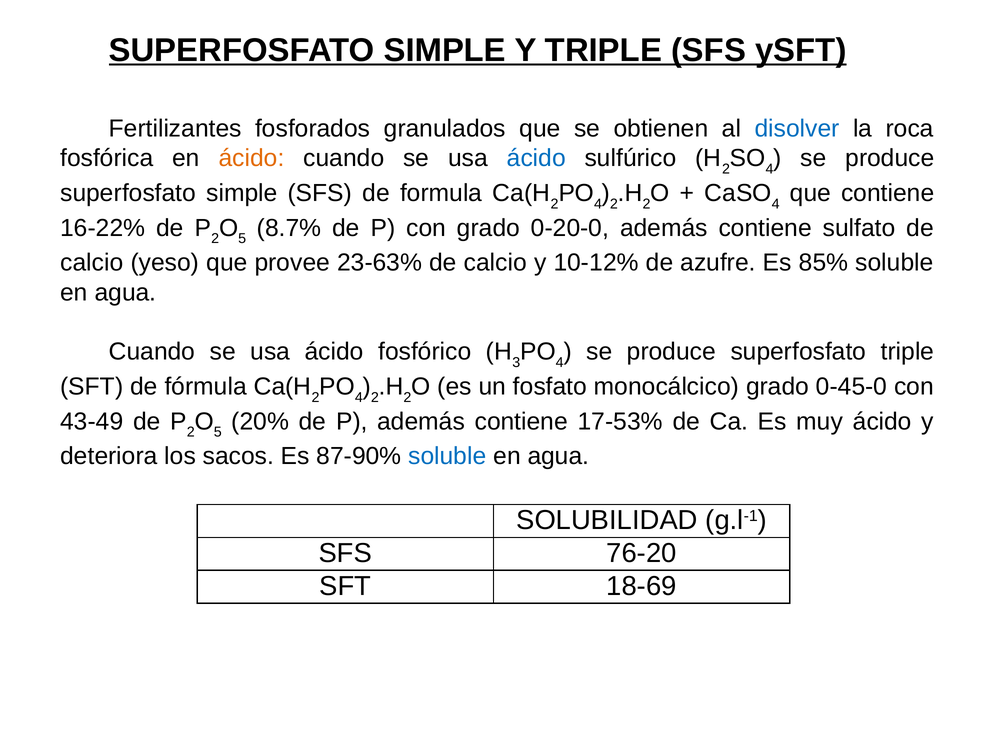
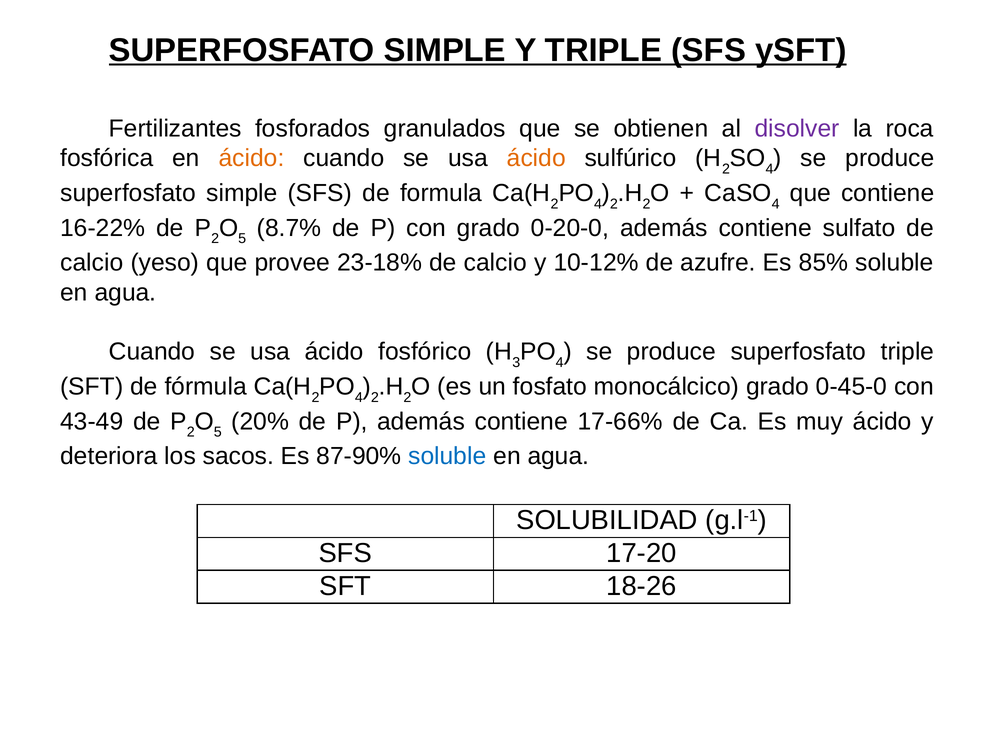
disolver colour: blue -> purple (797, 129)
ácido colour: blue -> orange (536, 158)
23-63%: 23-63% -> 23-18% (380, 263)
17-53%: 17-53% -> 17-66% (620, 422)
76-20: 76-20 -> 17-20 (642, 553)
18-69: 18-69 -> 18-26 (642, 586)
